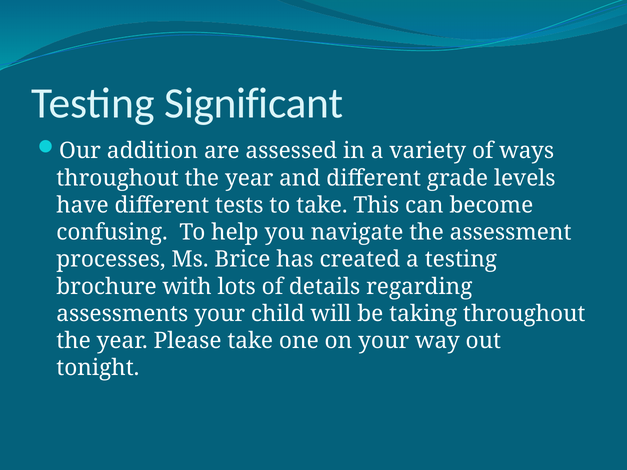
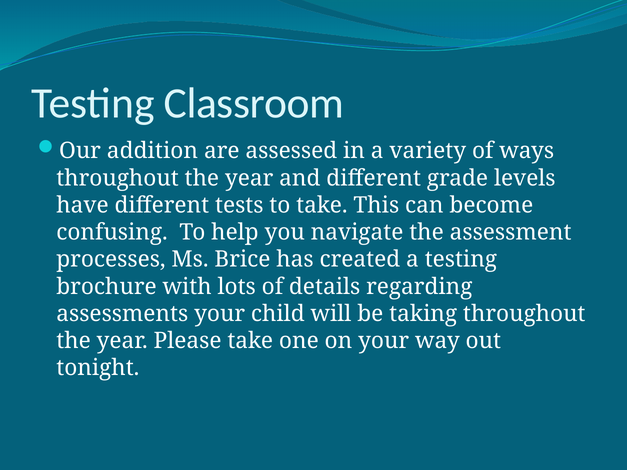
Significant: Significant -> Classroom (254, 104)
